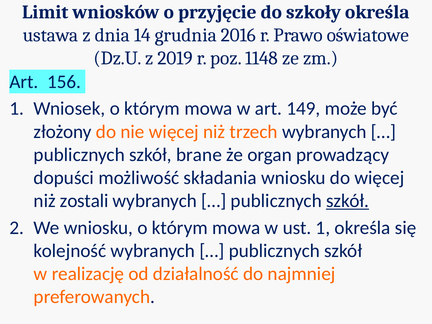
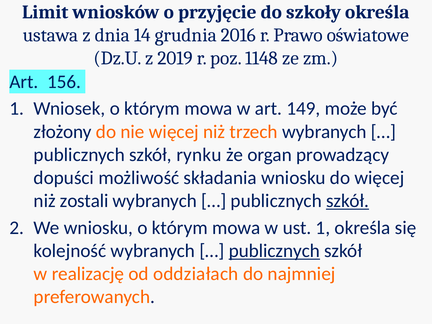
brane: brane -> rynku (199, 155)
publicznych underline: none -> present (274, 251)
działalność: działalność -> oddziałach (196, 274)
